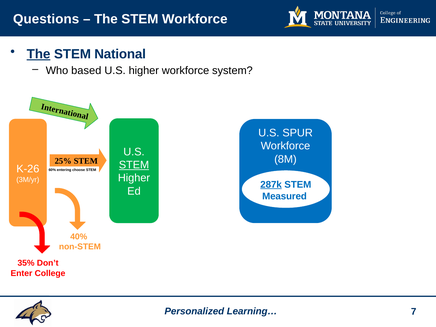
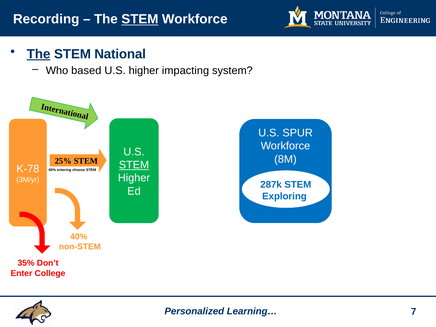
Questions: Questions -> Recording (46, 19)
STEM underline: none -> present (140, 19)
higher workforce: workforce -> impacting (186, 71)
K-26: K-26 -> K-78 (28, 169)
287k underline: present -> none (271, 185)
Measured: Measured -> Exploring (284, 196)
